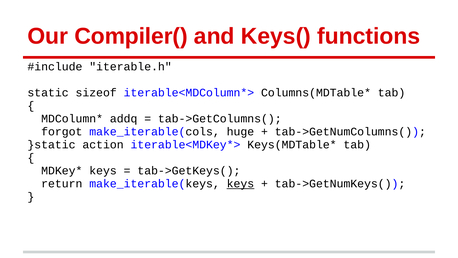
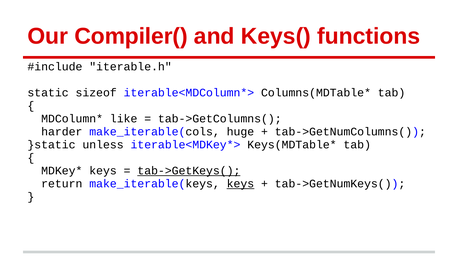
addq: addq -> like (124, 119)
forgot: forgot -> harder (62, 132)
action: action -> unless (103, 145)
tab->GetKeys( underline: none -> present (189, 170)
